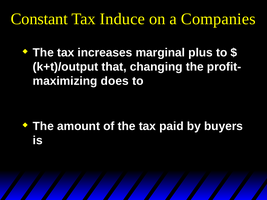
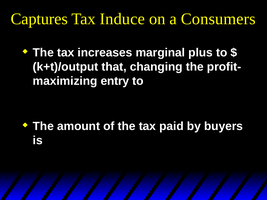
Constant: Constant -> Captures (39, 19)
Companies: Companies -> Consumers (218, 19)
does: does -> entry (115, 81)
